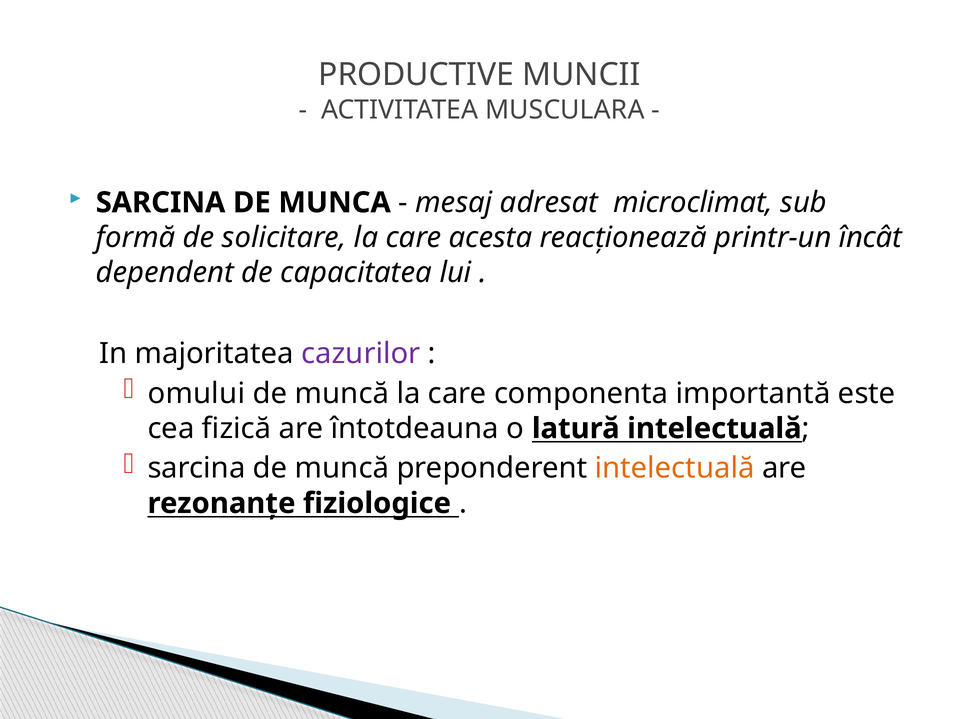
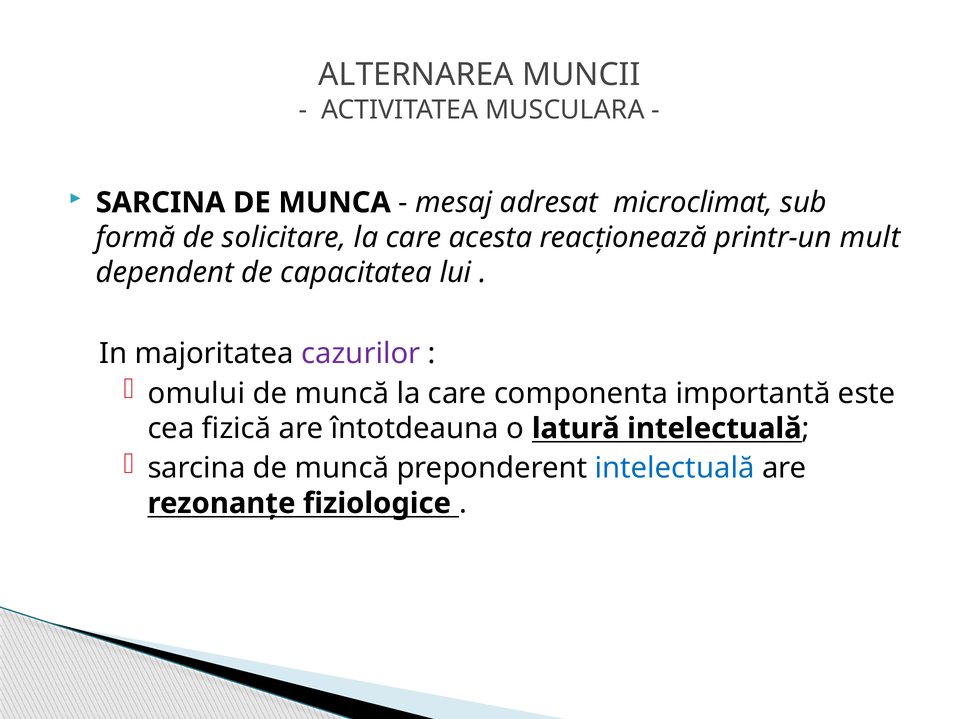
PRODUCTIVE: PRODUCTIVE -> ALTERNAREA (416, 75)
încât: încât -> mult (870, 238)
intelectuală colour: orange -> blue (675, 468)
